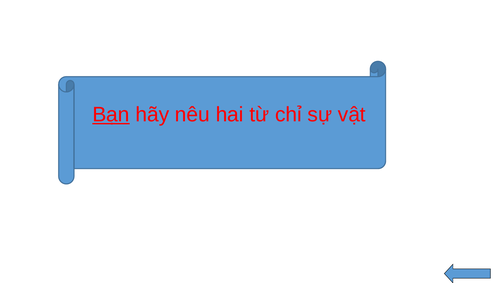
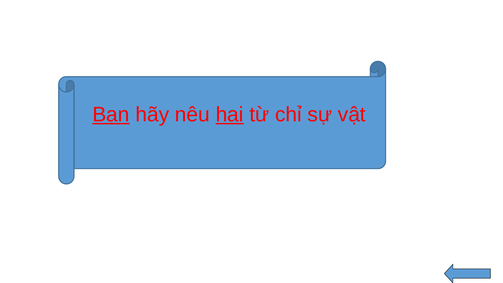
hai underline: none -> present (230, 115)
